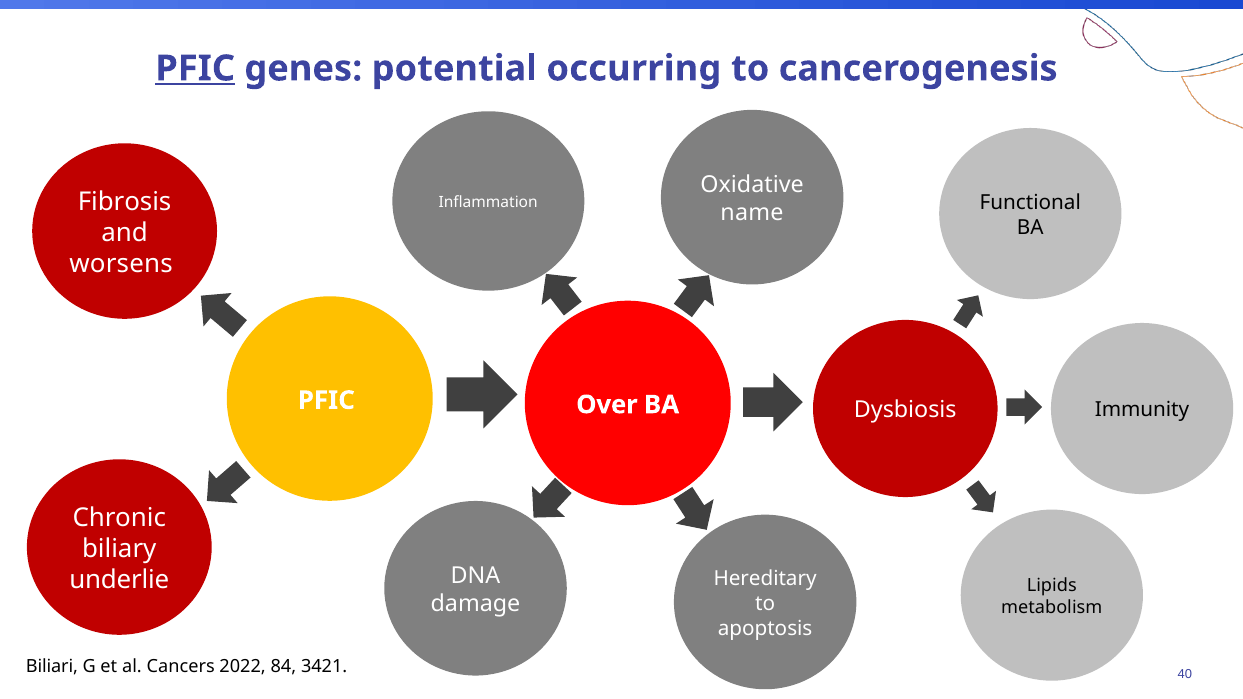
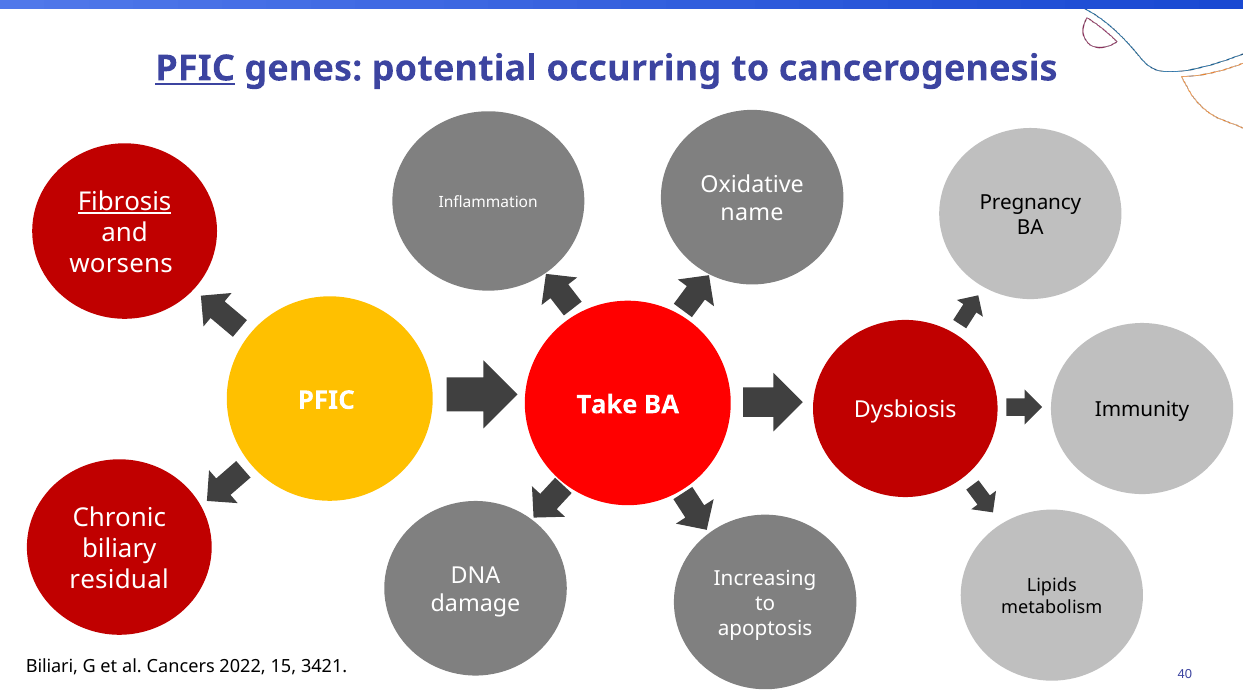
Fibrosis underline: none -> present (125, 202)
Functional: Functional -> Pregnancy (1030, 203)
Over: Over -> Take (607, 405)
underlie: underlie -> residual (119, 580)
Hereditary: Hereditary -> Increasing (765, 579)
84: 84 -> 15 (283, 667)
